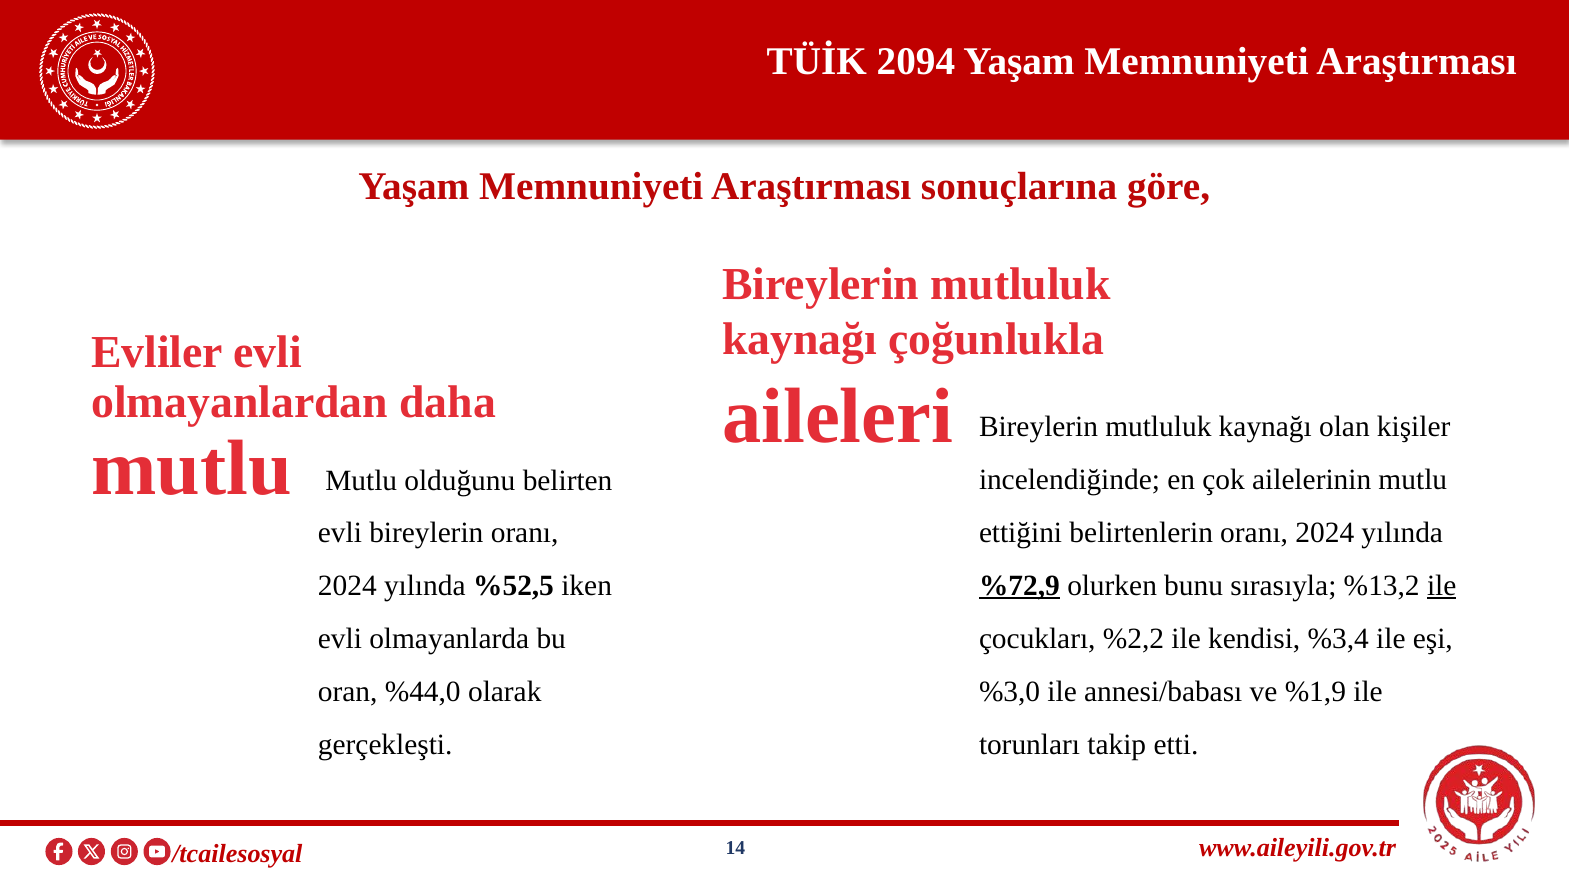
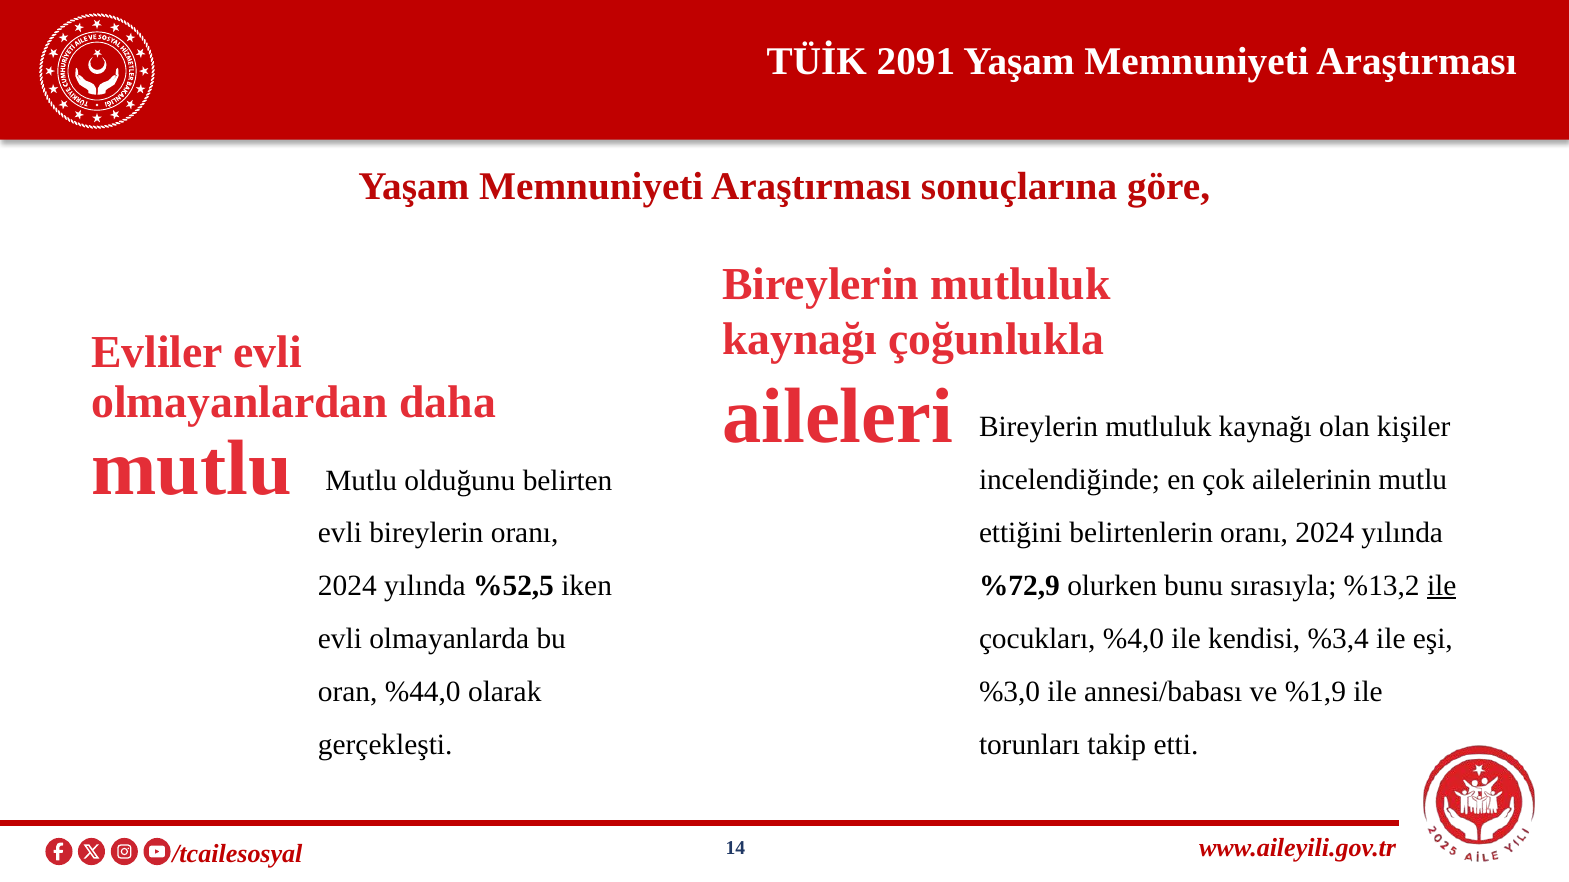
2094: 2094 -> 2091 (916, 62)
%72,9 underline: present -> none (1019, 586)
%2,2: %2,2 -> %4,0 (1134, 639)
